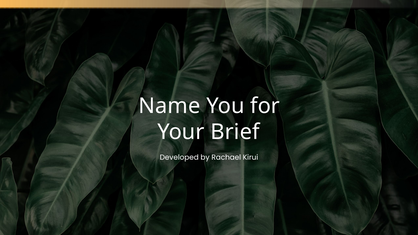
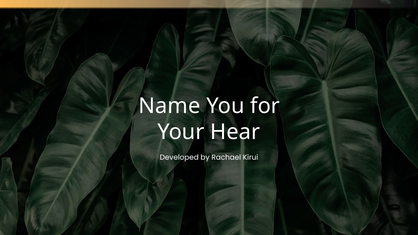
Brief: Brief -> Hear (235, 132)
